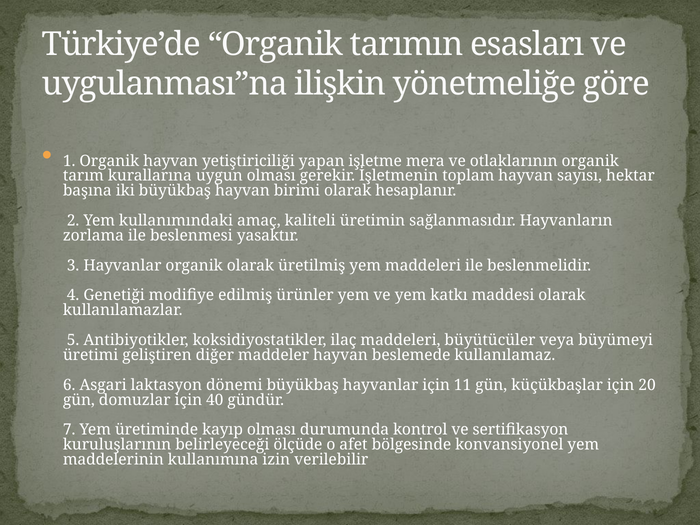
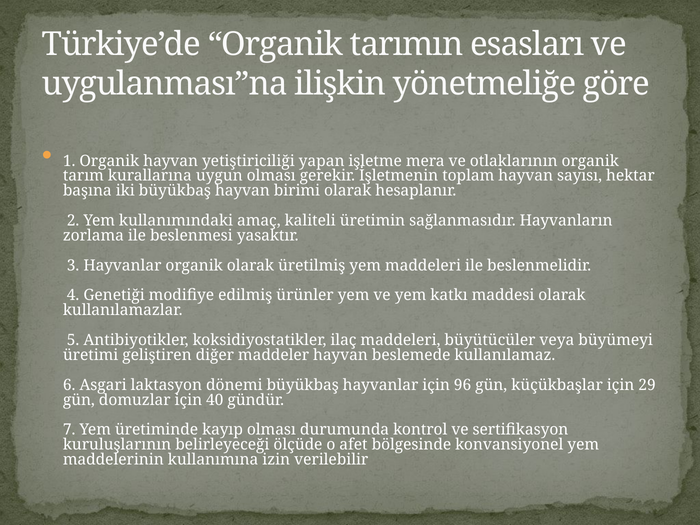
11: 11 -> 96 (463, 385)
20: 20 -> 29 (647, 385)
